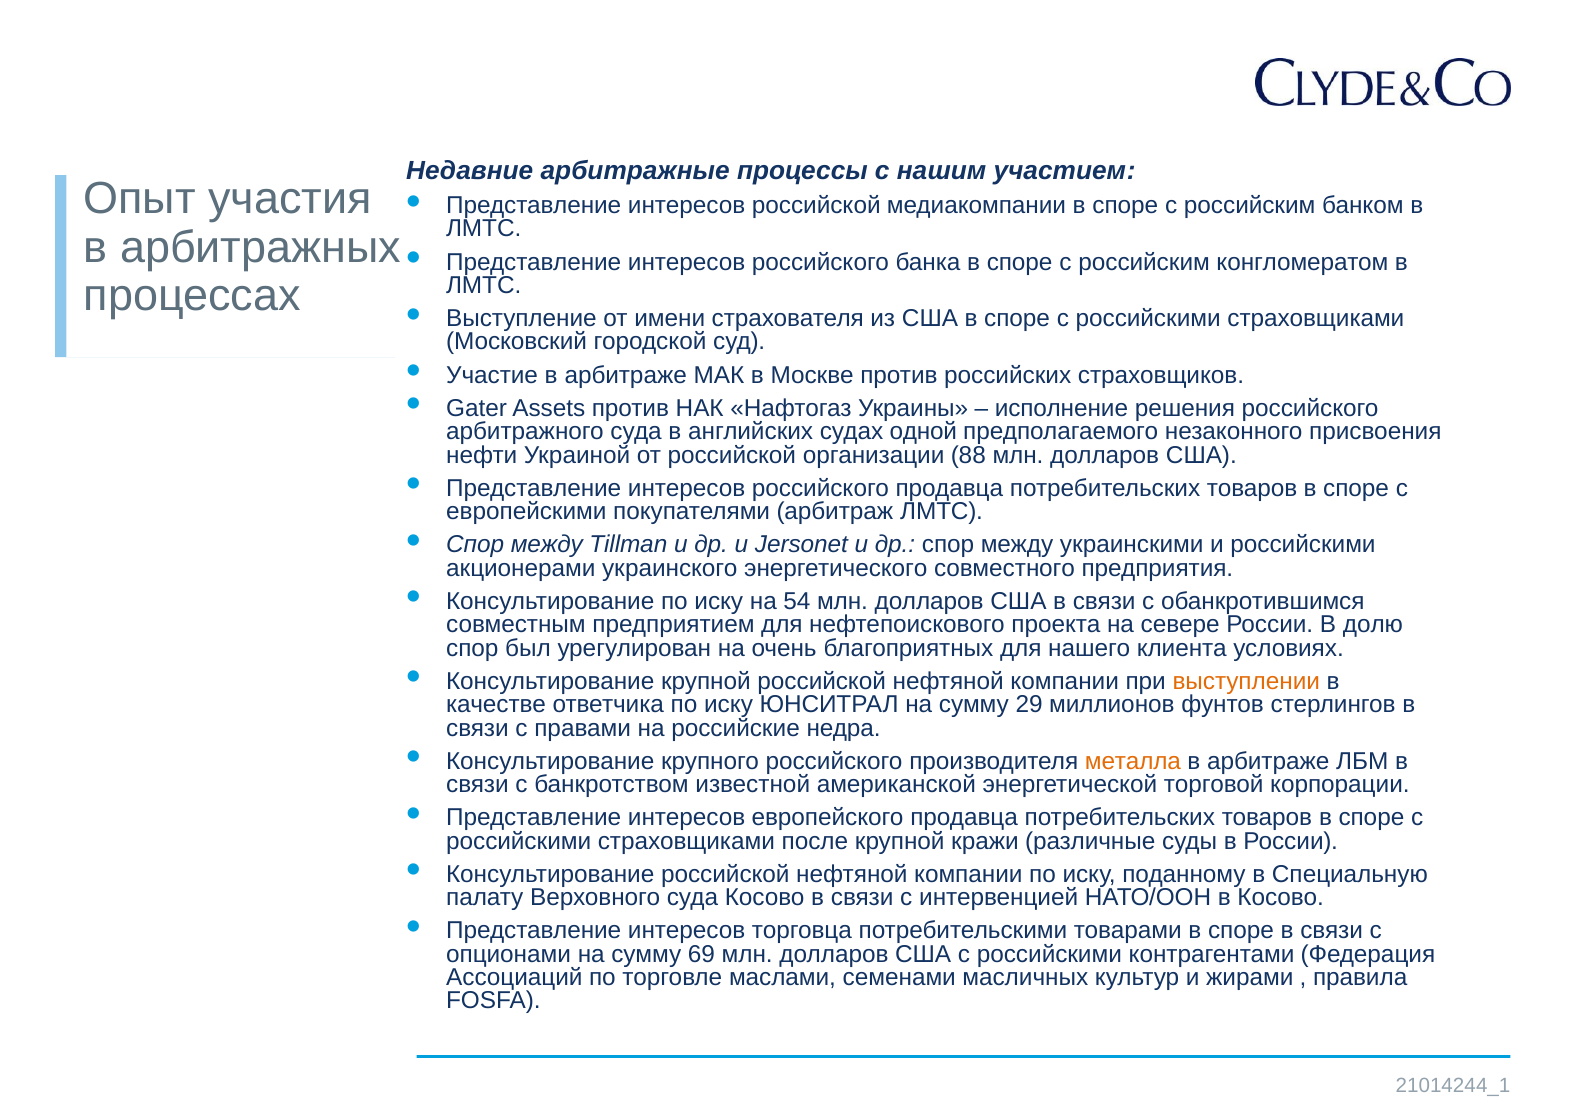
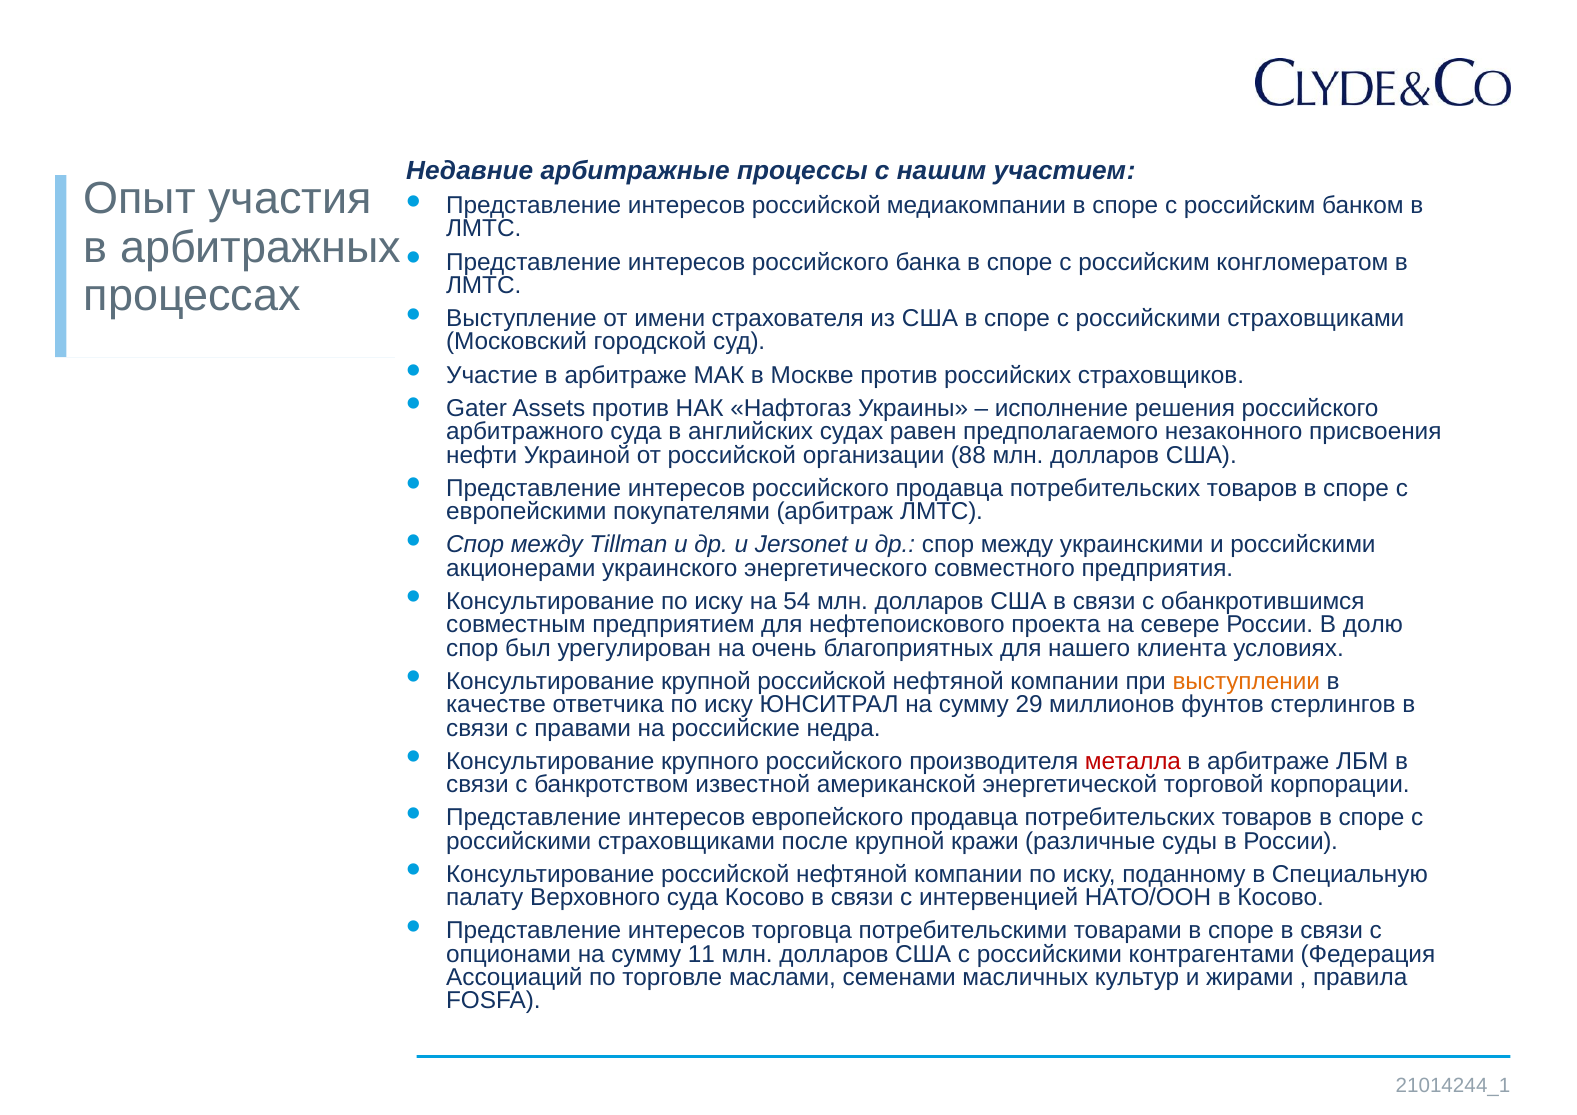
одной: одной -> равен (923, 432)
металла colour: orange -> red (1133, 761)
69: 69 -> 11 (701, 954)
